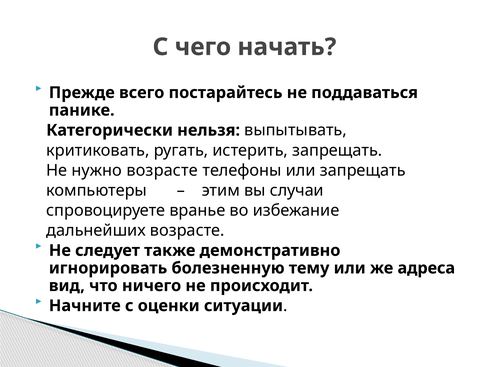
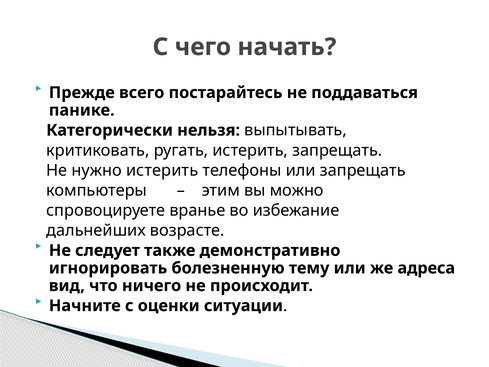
нужно возрасте: возрасте -> истерить (162, 170)
случаи: случаи -> можно (297, 190)
